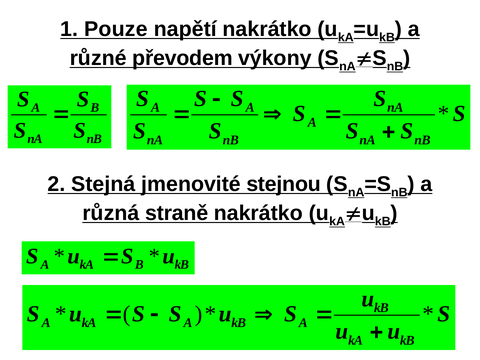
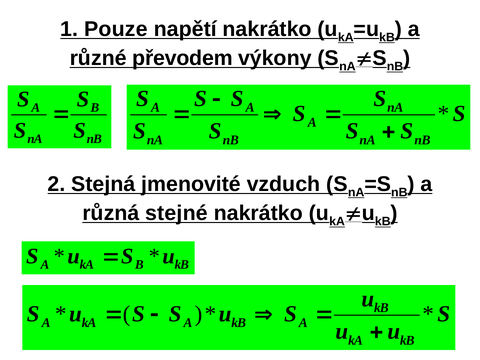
stejnou: stejnou -> vzduch (283, 184)
straně: straně -> stejné (177, 213)
